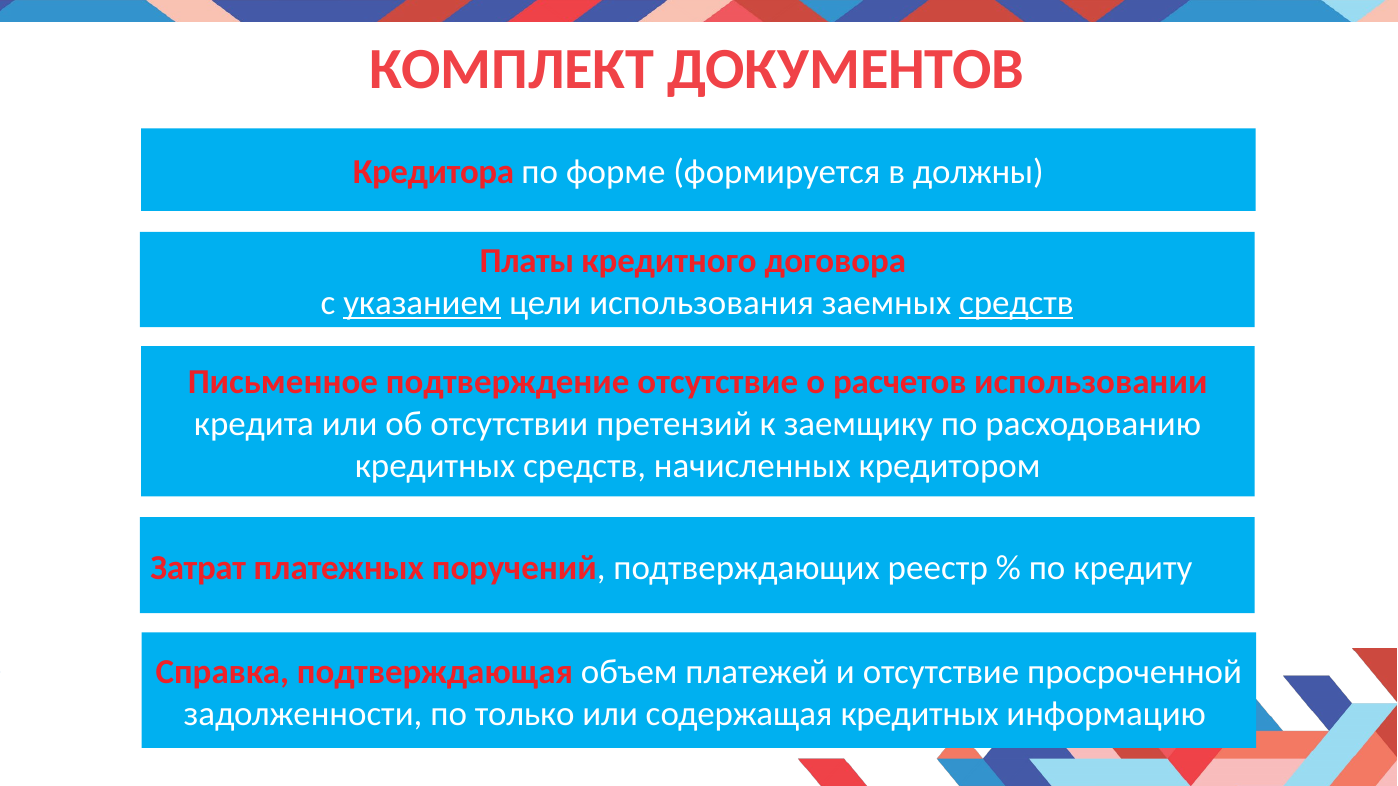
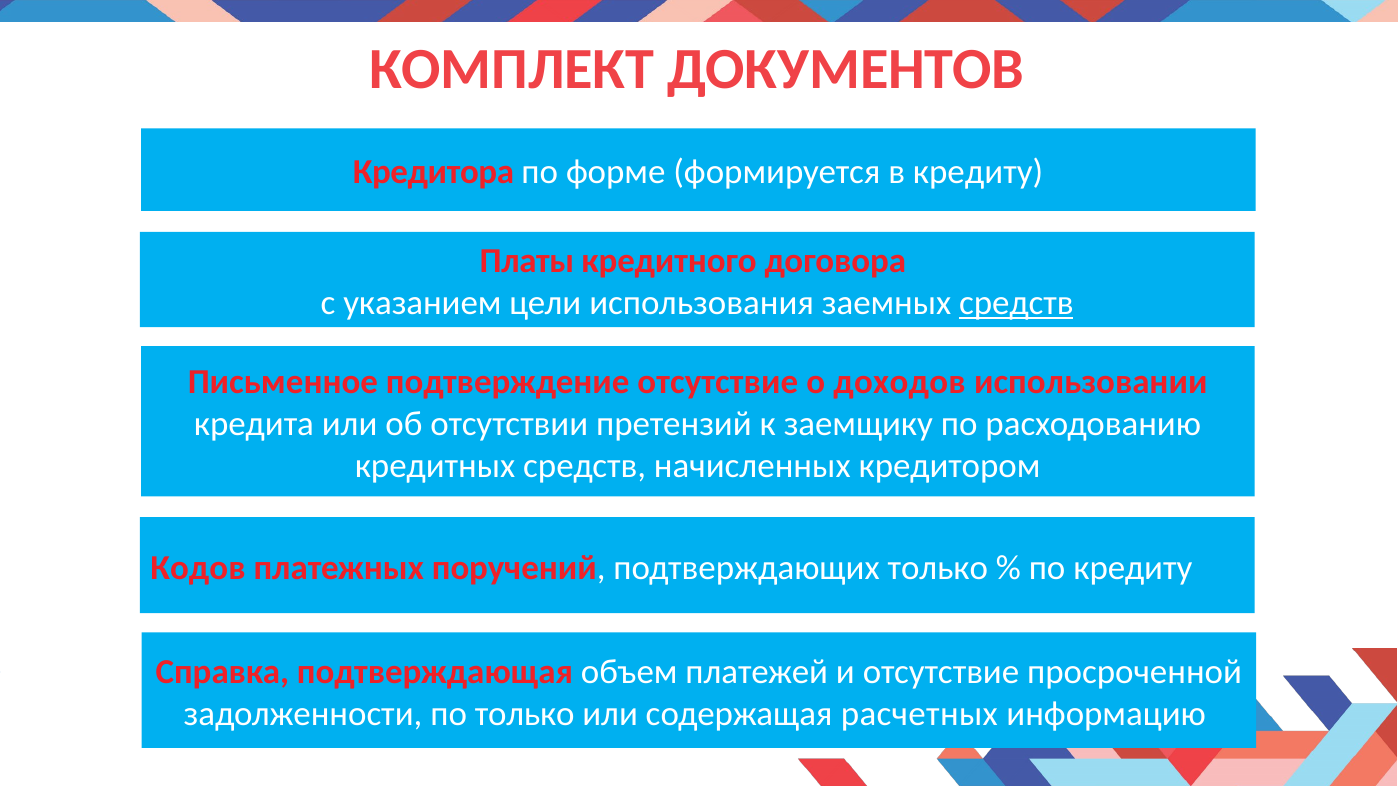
в должны: должны -> кредиту (978, 172)
указанием underline: present -> none (422, 303)
расчетов: расчетов -> доходов (900, 382)
Затрат: Затрат -> Кодов (198, 568)
подтверждающих реестр: реестр -> только (938, 568)
содержащая кредитных: кредитных -> расчетных (919, 714)
